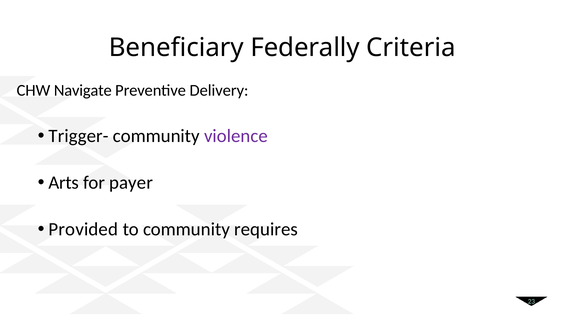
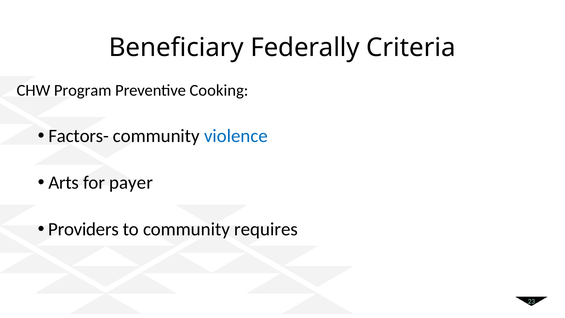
Navigate: Navigate -> Program (83, 90)
Delivery: Delivery -> Cooking (219, 90)
Trigger-: Trigger- -> Factors- (79, 136)
violence colour: purple -> blue (236, 136)
Provided: Provided -> Providers (84, 229)
